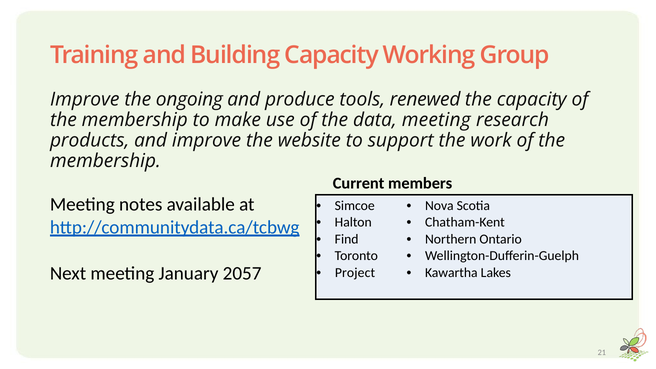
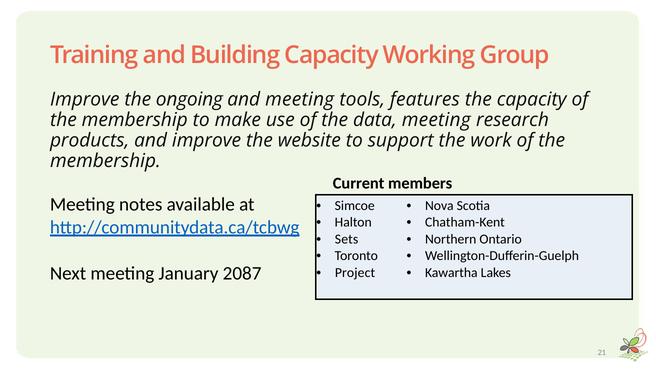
and produce: produce -> meeting (300, 99)
renewed: renewed -> features (425, 99)
Find: Find -> Sets (347, 239)
2057: 2057 -> 2087 (242, 274)
